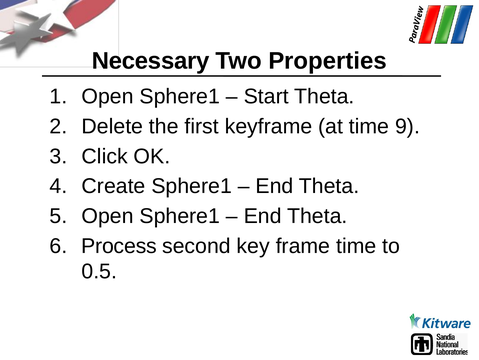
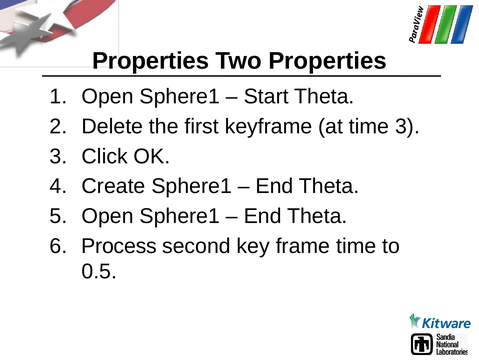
Necessary: Necessary -> Properties (151, 61)
time 9: 9 -> 3 (408, 126)
